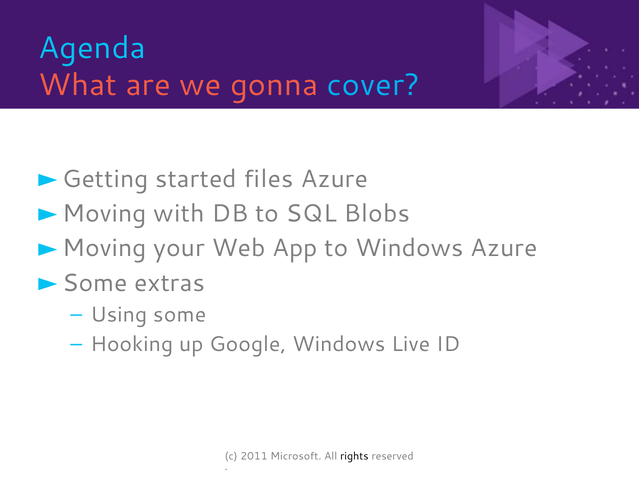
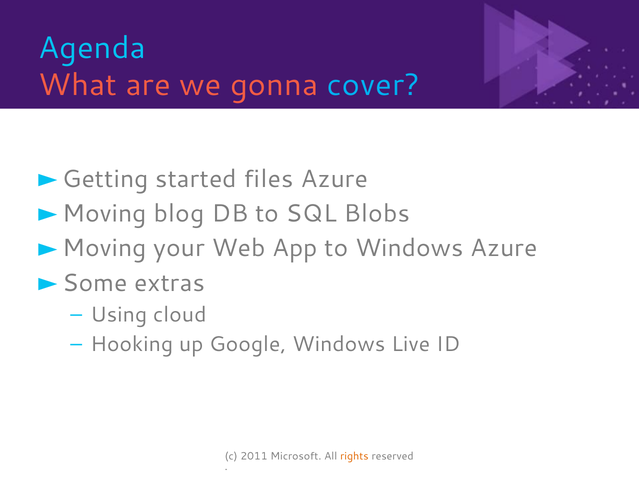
with: with -> blog (179, 214)
some: some -> cloud (180, 315)
rights colour: black -> orange (354, 457)
